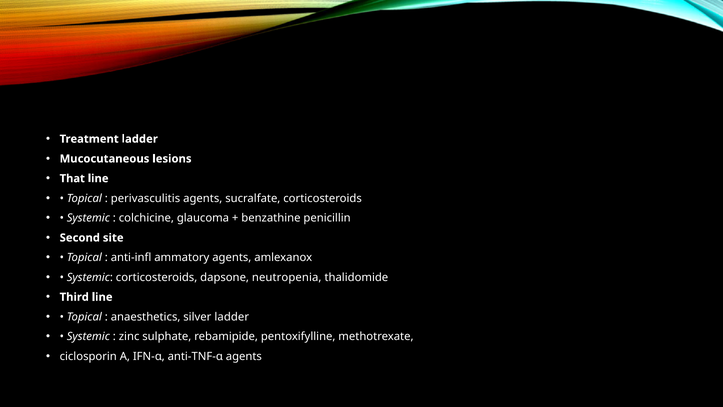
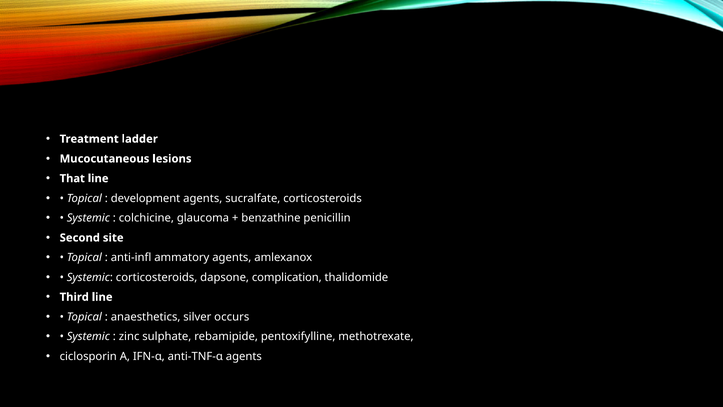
perivasculitis: perivasculitis -> development (146, 198)
neutropenia: neutropenia -> complication (287, 277)
silver ladder: ladder -> occurs (232, 317)
